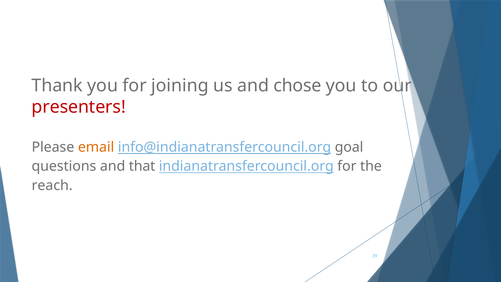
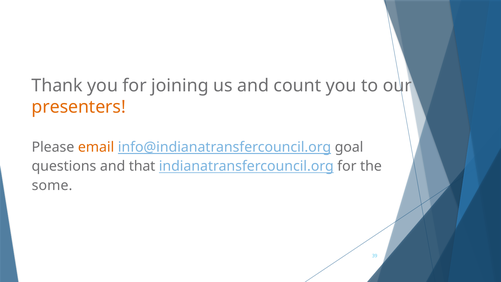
chose: chose -> count (297, 86)
presenters colour: red -> orange (79, 107)
reach: reach -> some (52, 185)
